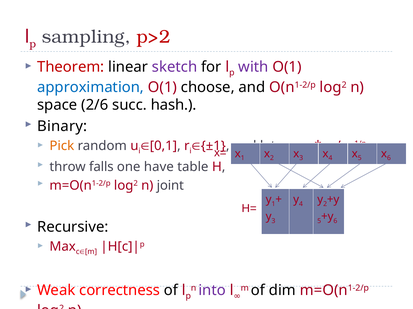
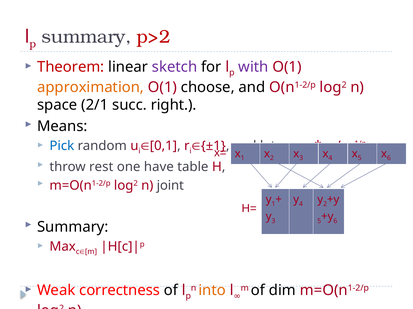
p sampling: sampling -> summary (86, 37)
approximation colour: blue -> orange (91, 87)
2/6: 2/6 -> 2/1 (95, 105)
hash: hash -> right (174, 105)
Binary: Binary -> Means (62, 127)
Pick colour: orange -> blue (62, 146)
falls: falls -> rest (101, 167)
Recursive: Recursive -> Summary (73, 228)
into colour: purple -> orange (212, 291)
